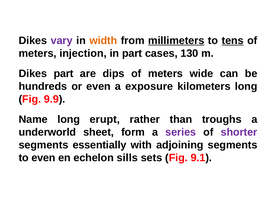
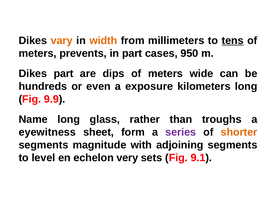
vary colour: purple -> orange (62, 40)
millimeters underline: present -> none (176, 40)
injection: injection -> prevents (83, 53)
130: 130 -> 950 (189, 53)
erupt: erupt -> glass (105, 119)
underworld: underworld -> eyewitness (47, 132)
shorter colour: purple -> orange (239, 132)
essentially: essentially -> magnitude (99, 145)
to even: even -> level (43, 157)
sills: sills -> very (127, 157)
